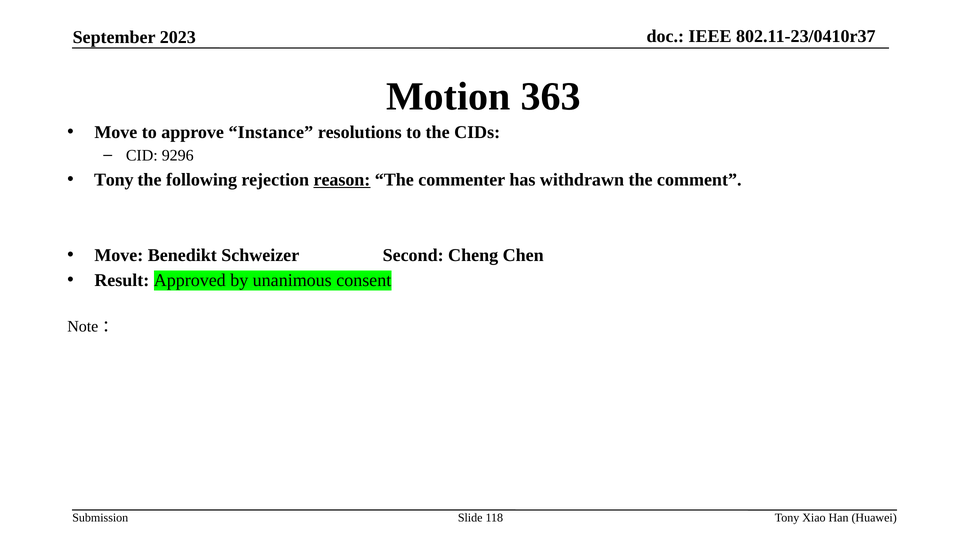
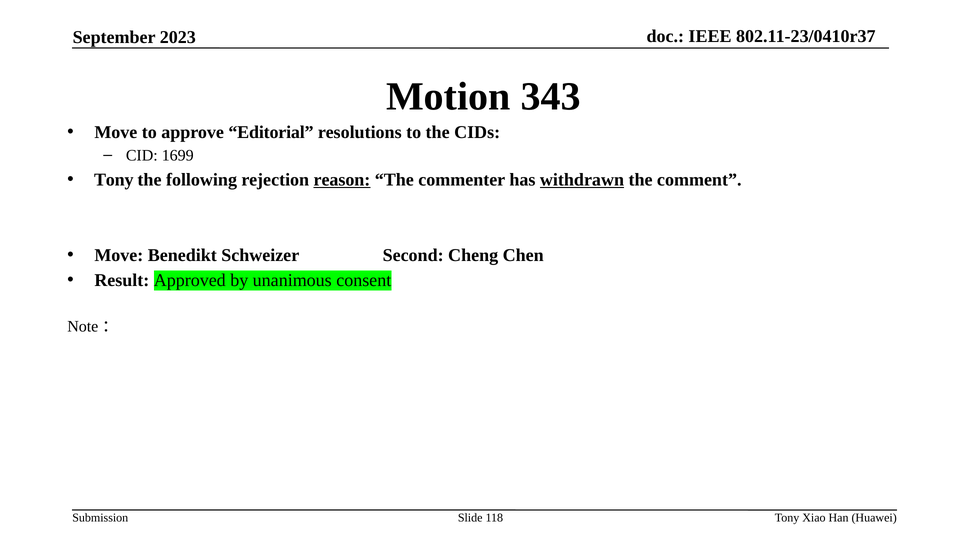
363: 363 -> 343 (551, 96)
Instance: Instance -> Editorial (271, 132)
9296: 9296 -> 1699 (178, 156)
withdrawn underline: none -> present (582, 180)
